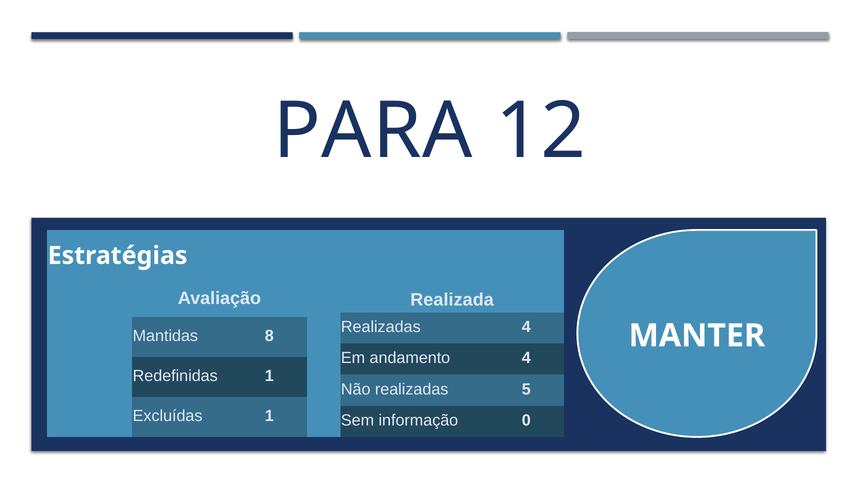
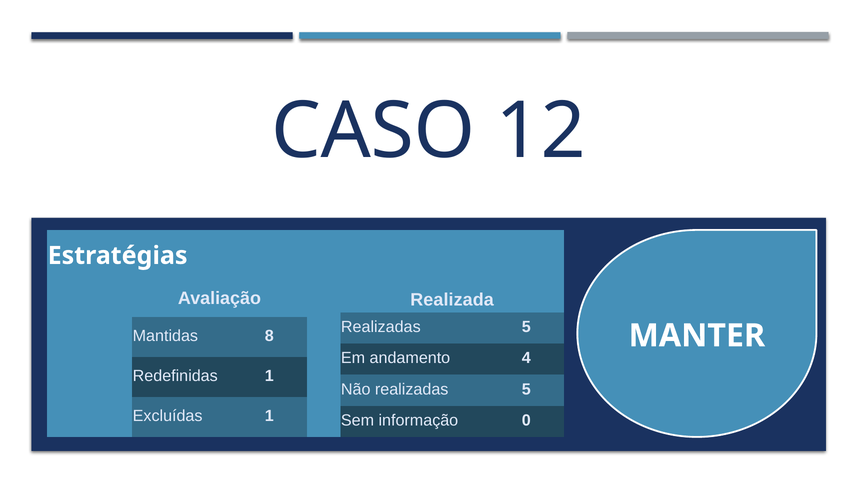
PARA: PARA -> CASO (373, 131)
4: 4 -> 5 (526, 327)
